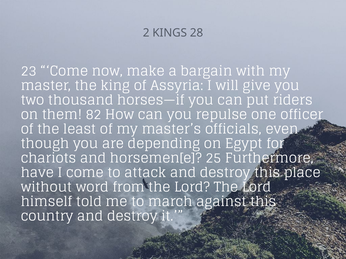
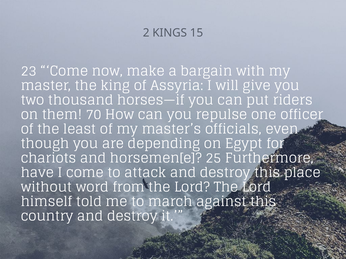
28: 28 -> 15 (197, 33)
82: 82 -> 70 (94, 115)
